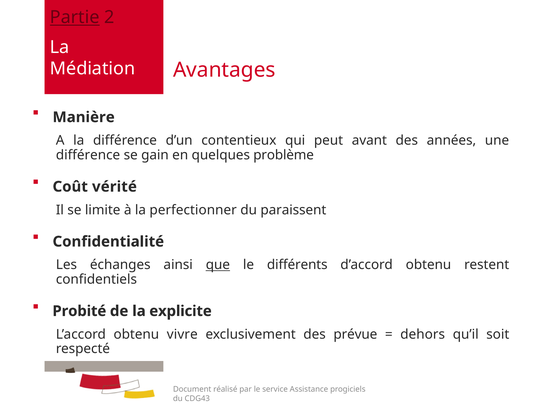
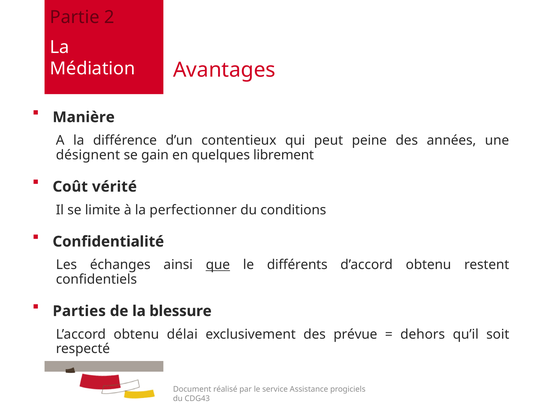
Partie underline: present -> none (75, 17)
avant: avant -> peine (369, 141)
différence: différence -> désignent (88, 155)
problème: problème -> librement (284, 155)
paraissent: paraissent -> conditions (293, 210)
Probité: Probité -> Parties (79, 311)
explicite: explicite -> blessure (181, 311)
vivre: vivre -> délai (182, 335)
